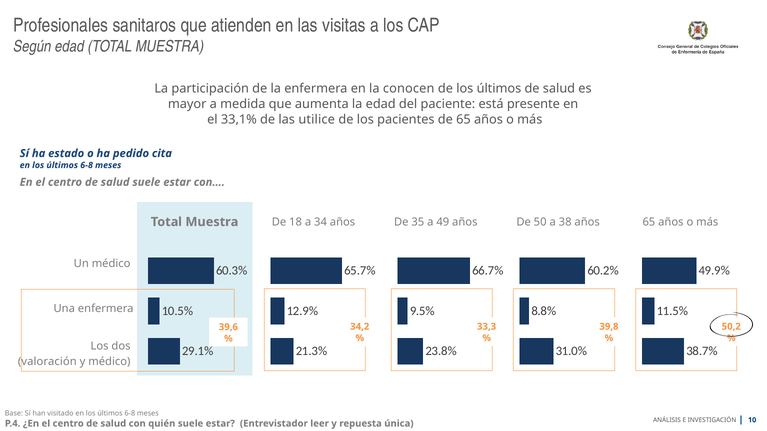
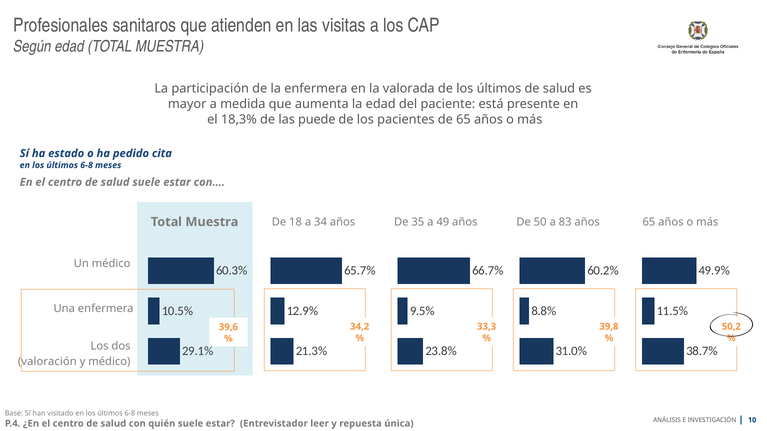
conocen: conocen -> valorada (409, 89)
33,1%: 33,1% -> 18,3% (239, 119)
utilice: utilice -> puede (317, 119)
38: 38 -> 83 (565, 222)
